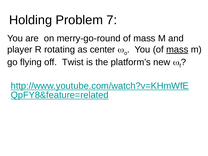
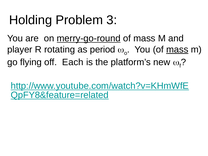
7: 7 -> 3 (112, 20)
merry-go-round underline: none -> present (89, 38)
center: center -> period (103, 50)
Twist: Twist -> Each (73, 62)
